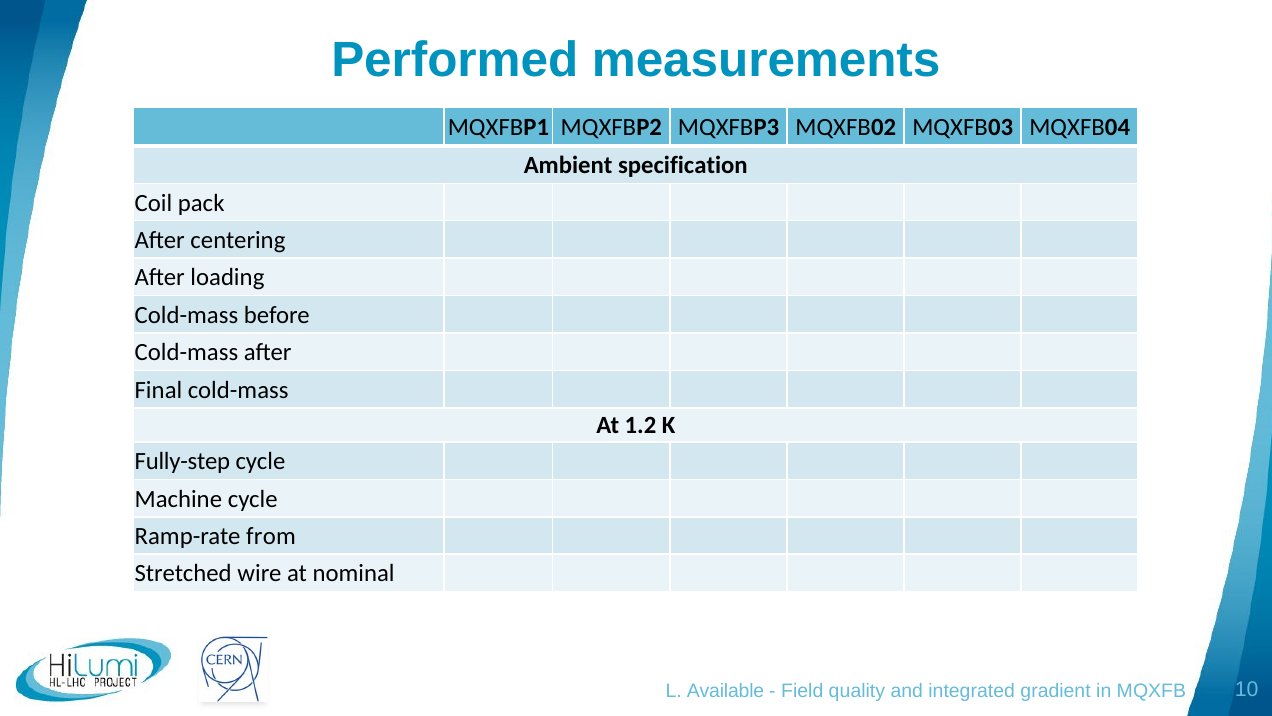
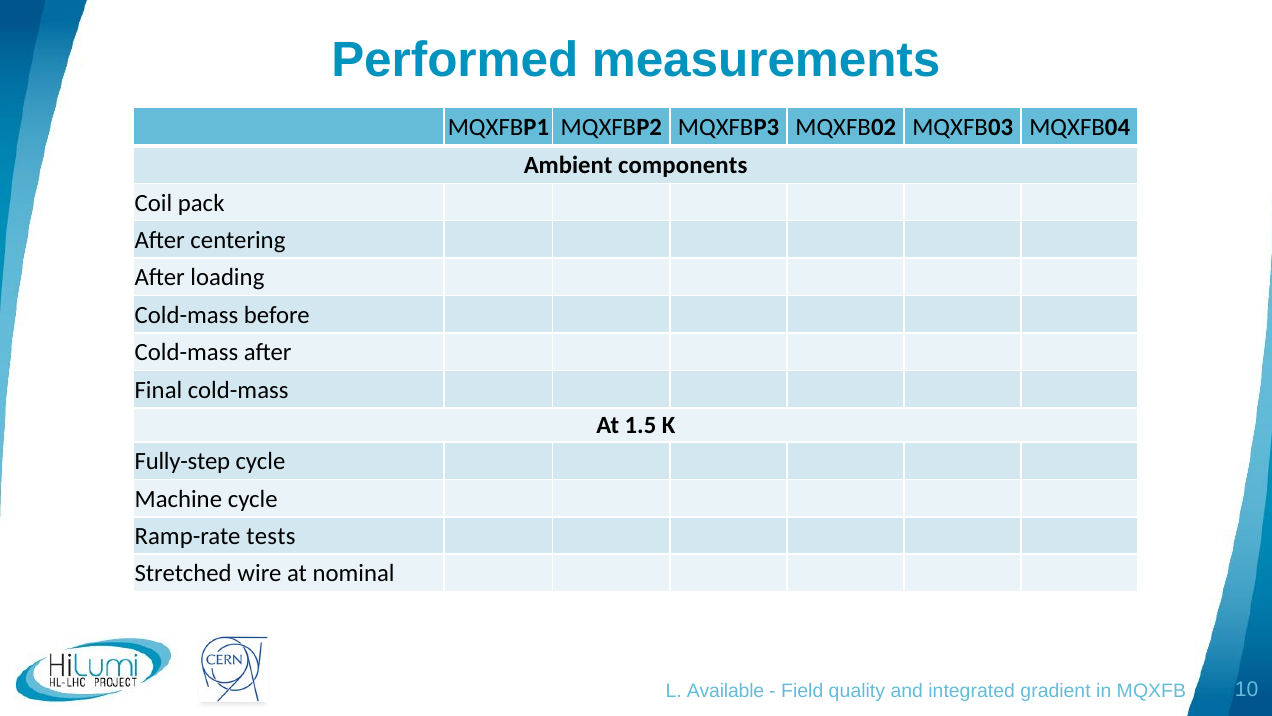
specification: specification -> components (683, 165)
1.2: 1.2 -> 1.5 (640, 425)
from: from -> tests (271, 536)
